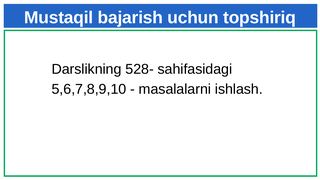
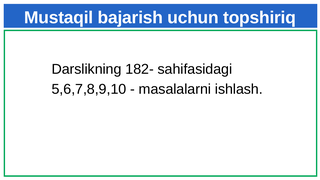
528-: 528- -> 182- (140, 69)
